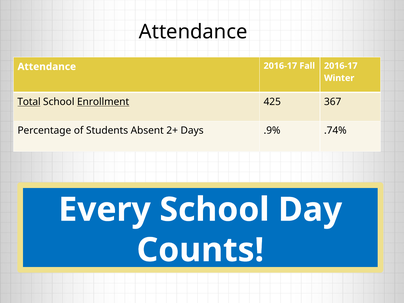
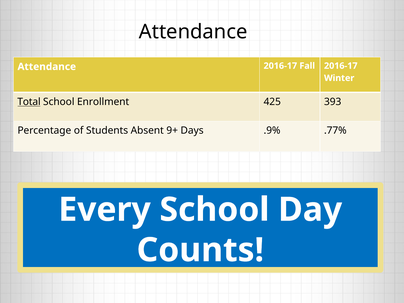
Enrollment underline: present -> none (103, 102)
367: 367 -> 393 (333, 102)
2+: 2+ -> 9+ (172, 131)
.74%: .74% -> .77% (335, 131)
